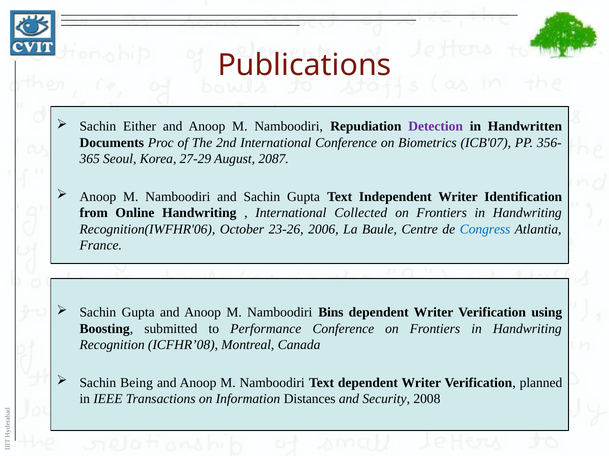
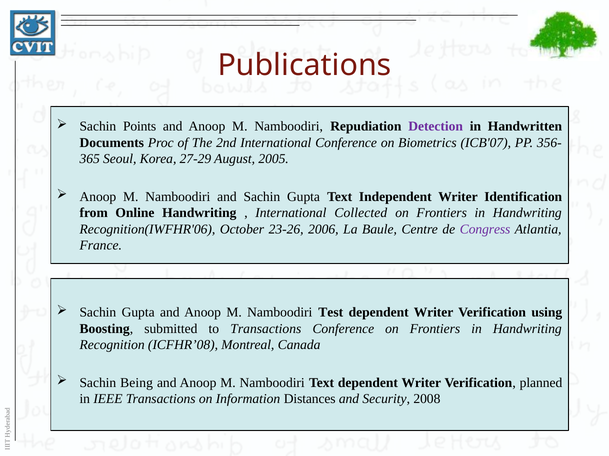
Either: Either -> Points (140, 127)
2087: 2087 -> 2005 (274, 159)
Congress colour: blue -> purple (485, 229)
Bins: Bins -> Test (331, 313)
to Performance: Performance -> Transactions (266, 329)
